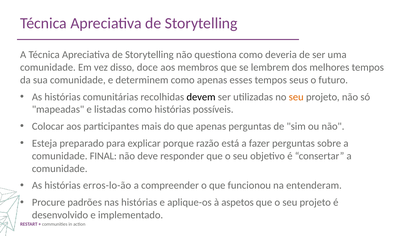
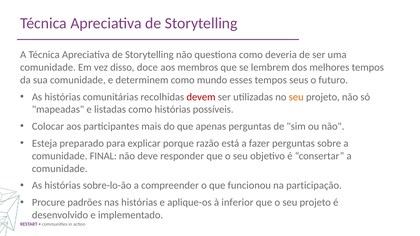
como apenas: apenas -> mundo (212, 80)
devem colour: black -> red (201, 97)
erros-lo-ão: erros-lo-ão -> sobre-lo-ão (107, 186)
entenderam: entenderam -> participação (314, 186)
aspetos: aspetos -> inferior (237, 203)
